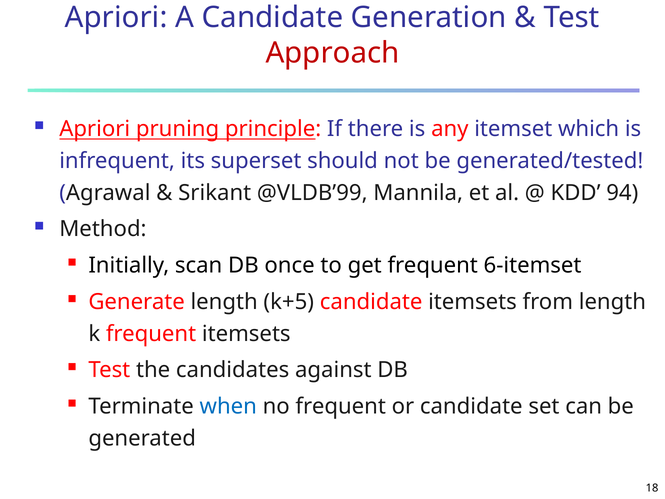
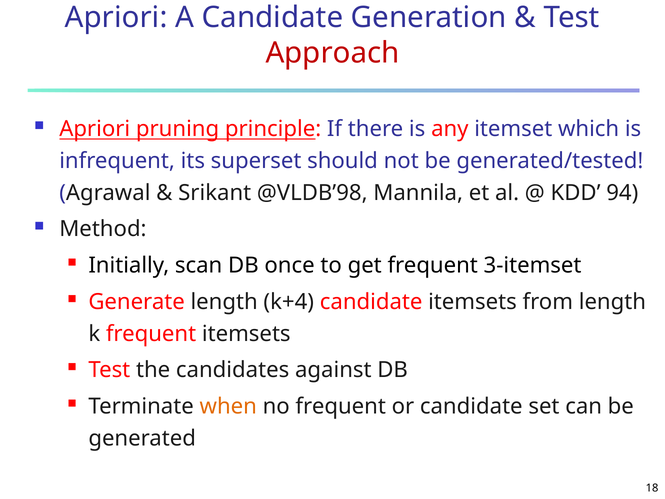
@VLDB’99: @VLDB’99 -> @VLDB’98 (312, 193)
6-itemset: 6-itemset -> 3-itemset (533, 265)
k+5: k+5 -> k+4 (289, 302)
when colour: blue -> orange (228, 406)
